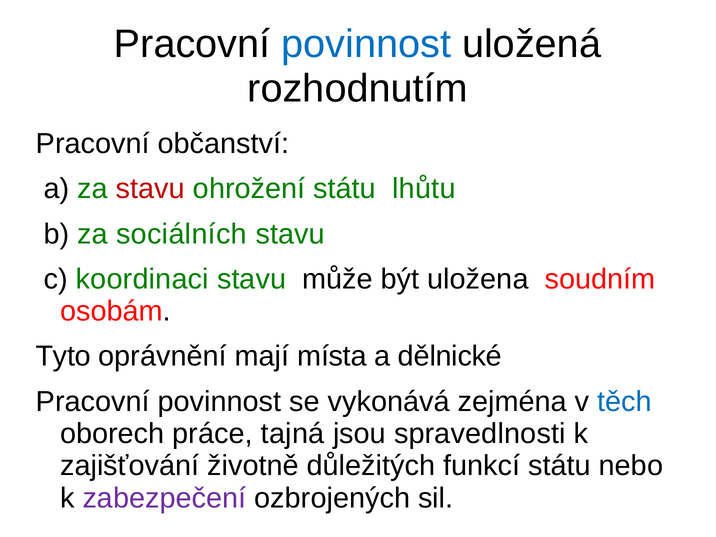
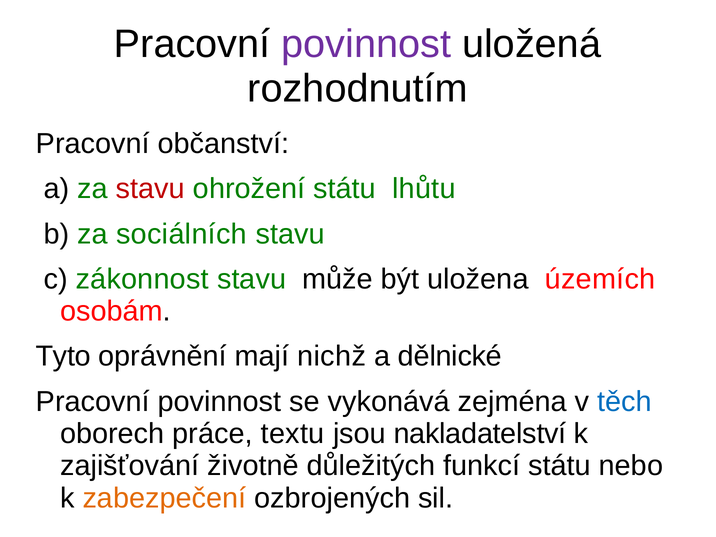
povinnost colour: blue -> purple (366, 44)
koordinaci: koordinaci -> zákonnost (142, 279)
soudním: soudním -> územích (600, 279)
místa: místa -> nichž (332, 356)
tajná: tajná -> textu (293, 434)
spravedlnosti: spravedlnosti -> nakladatelství (480, 434)
zabezpečení colour: purple -> orange (164, 498)
